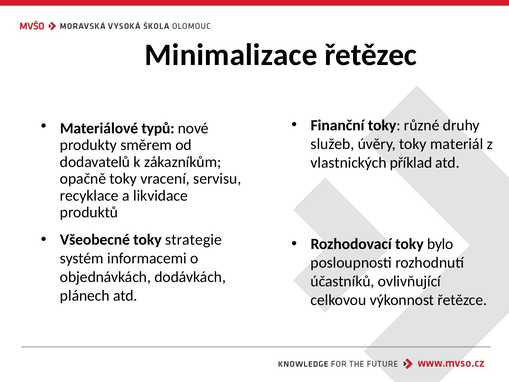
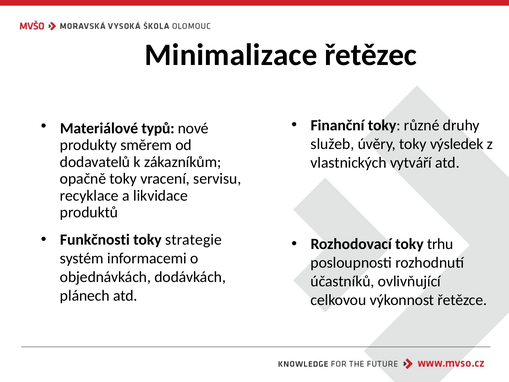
materiál: materiál -> výsledek (457, 144)
příklad: příklad -> vytváří (411, 163)
Všeobecné: Všeobecné -> Funkčnosti (95, 240)
bylo: bylo -> trhu (440, 244)
